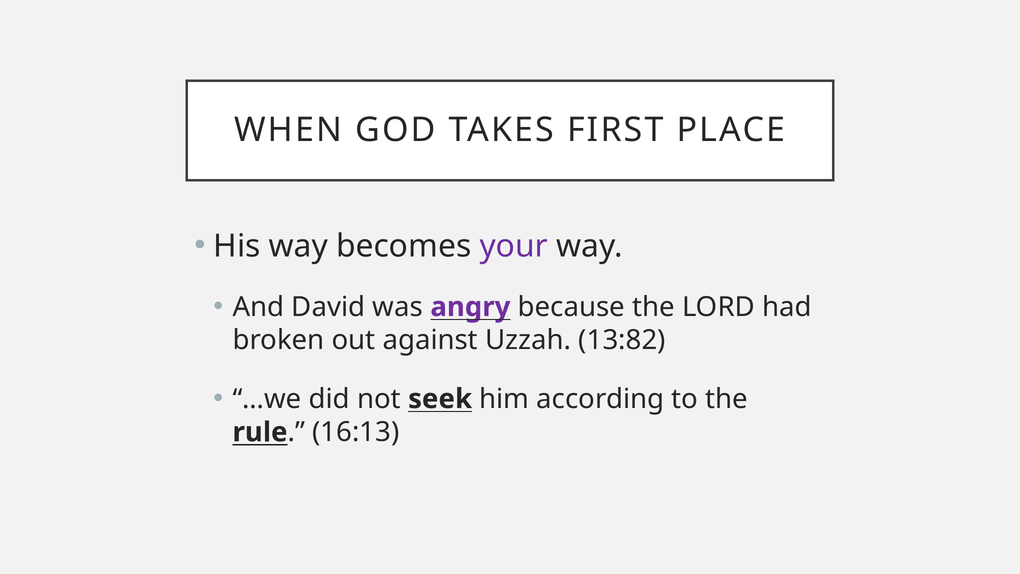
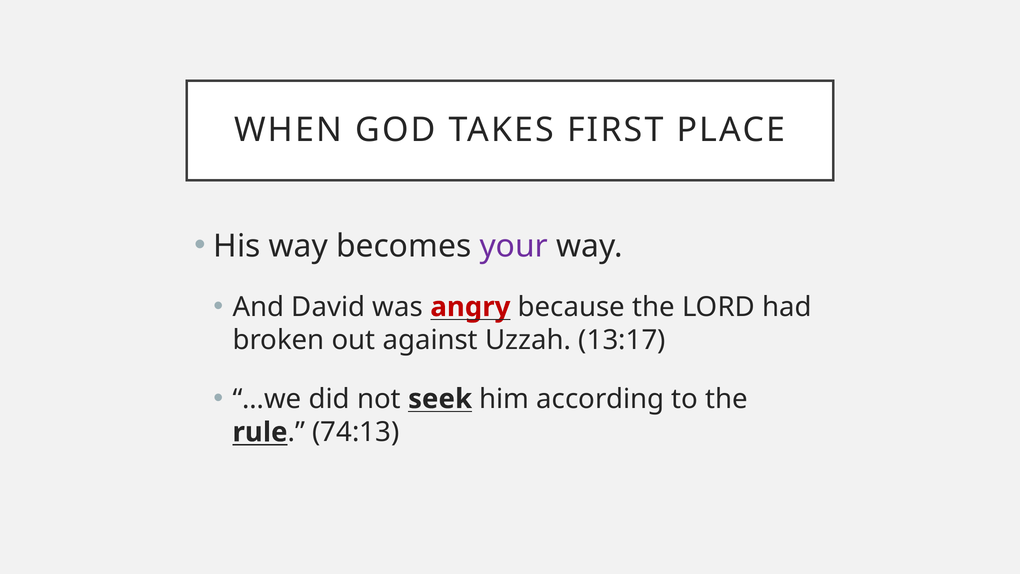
angry colour: purple -> red (470, 307)
13:82: 13:82 -> 13:17 (622, 340)
16:13: 16:13 -> 74:13 (356, 432)
